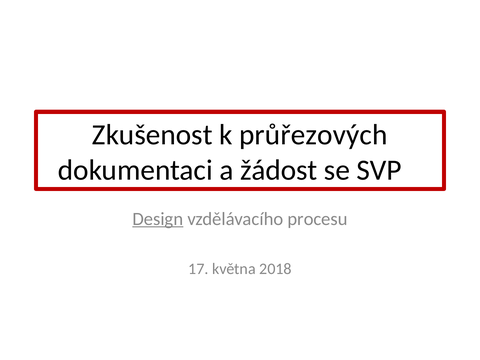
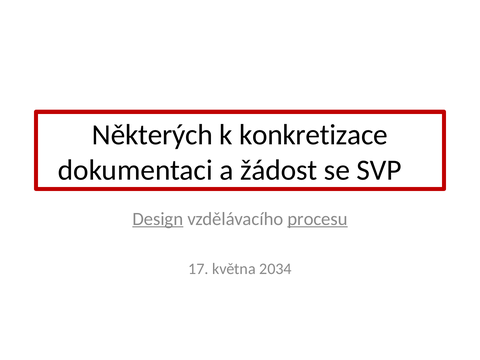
Zkušenost: Zkušenost -> Některých (152, 135)
průřezových: průřezových -> konkretizace (313, 135)
procesu underline: none -> present (318, 219)
2018: 2018 -> 2034 (276, 269)
